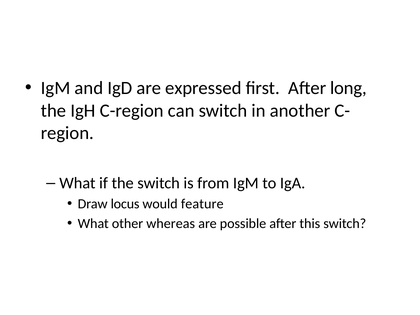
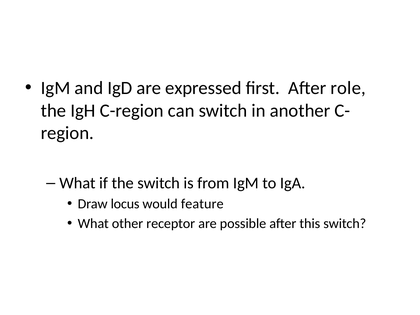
long: long -> role (348, 88)
whereas: whereas -> receptor (171, 224)
